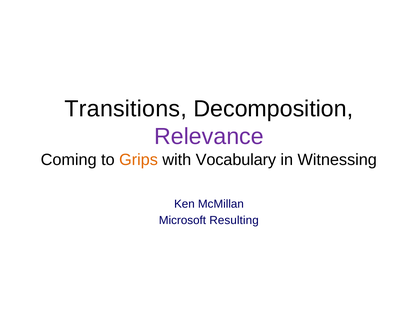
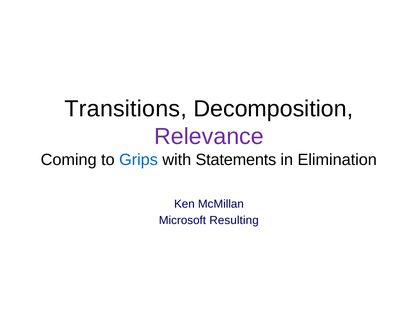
Grips colour: orange -> blue (139, 160)
Vocabulary: Vocabulary -> Statements (236, 160)
Witnessing: Witnessing -> Elimination (337, 160)
